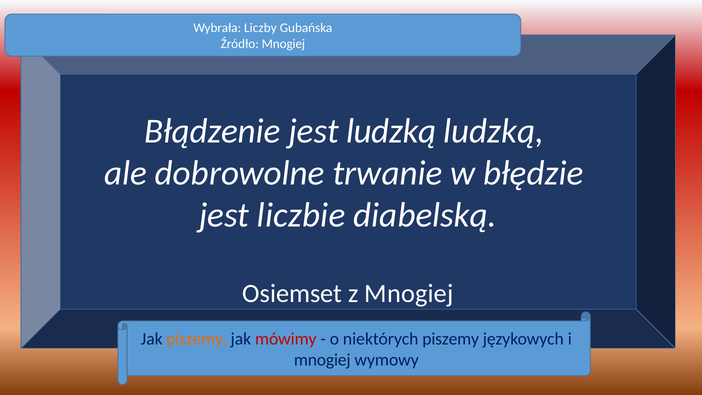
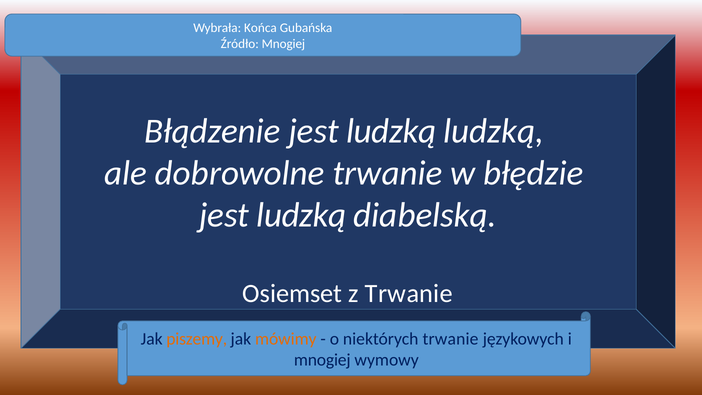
Liczby: Liczby -> Końca (260, 28)
liczbie: liczbie -> ludzką (301, 215)
z Mnogiej: Mnogiej -> Trwanie (409, 294)
mówimy colour: red -> orange (286, 339)
niektórych piszemy: piszemy -> trwanie (451, 339)
